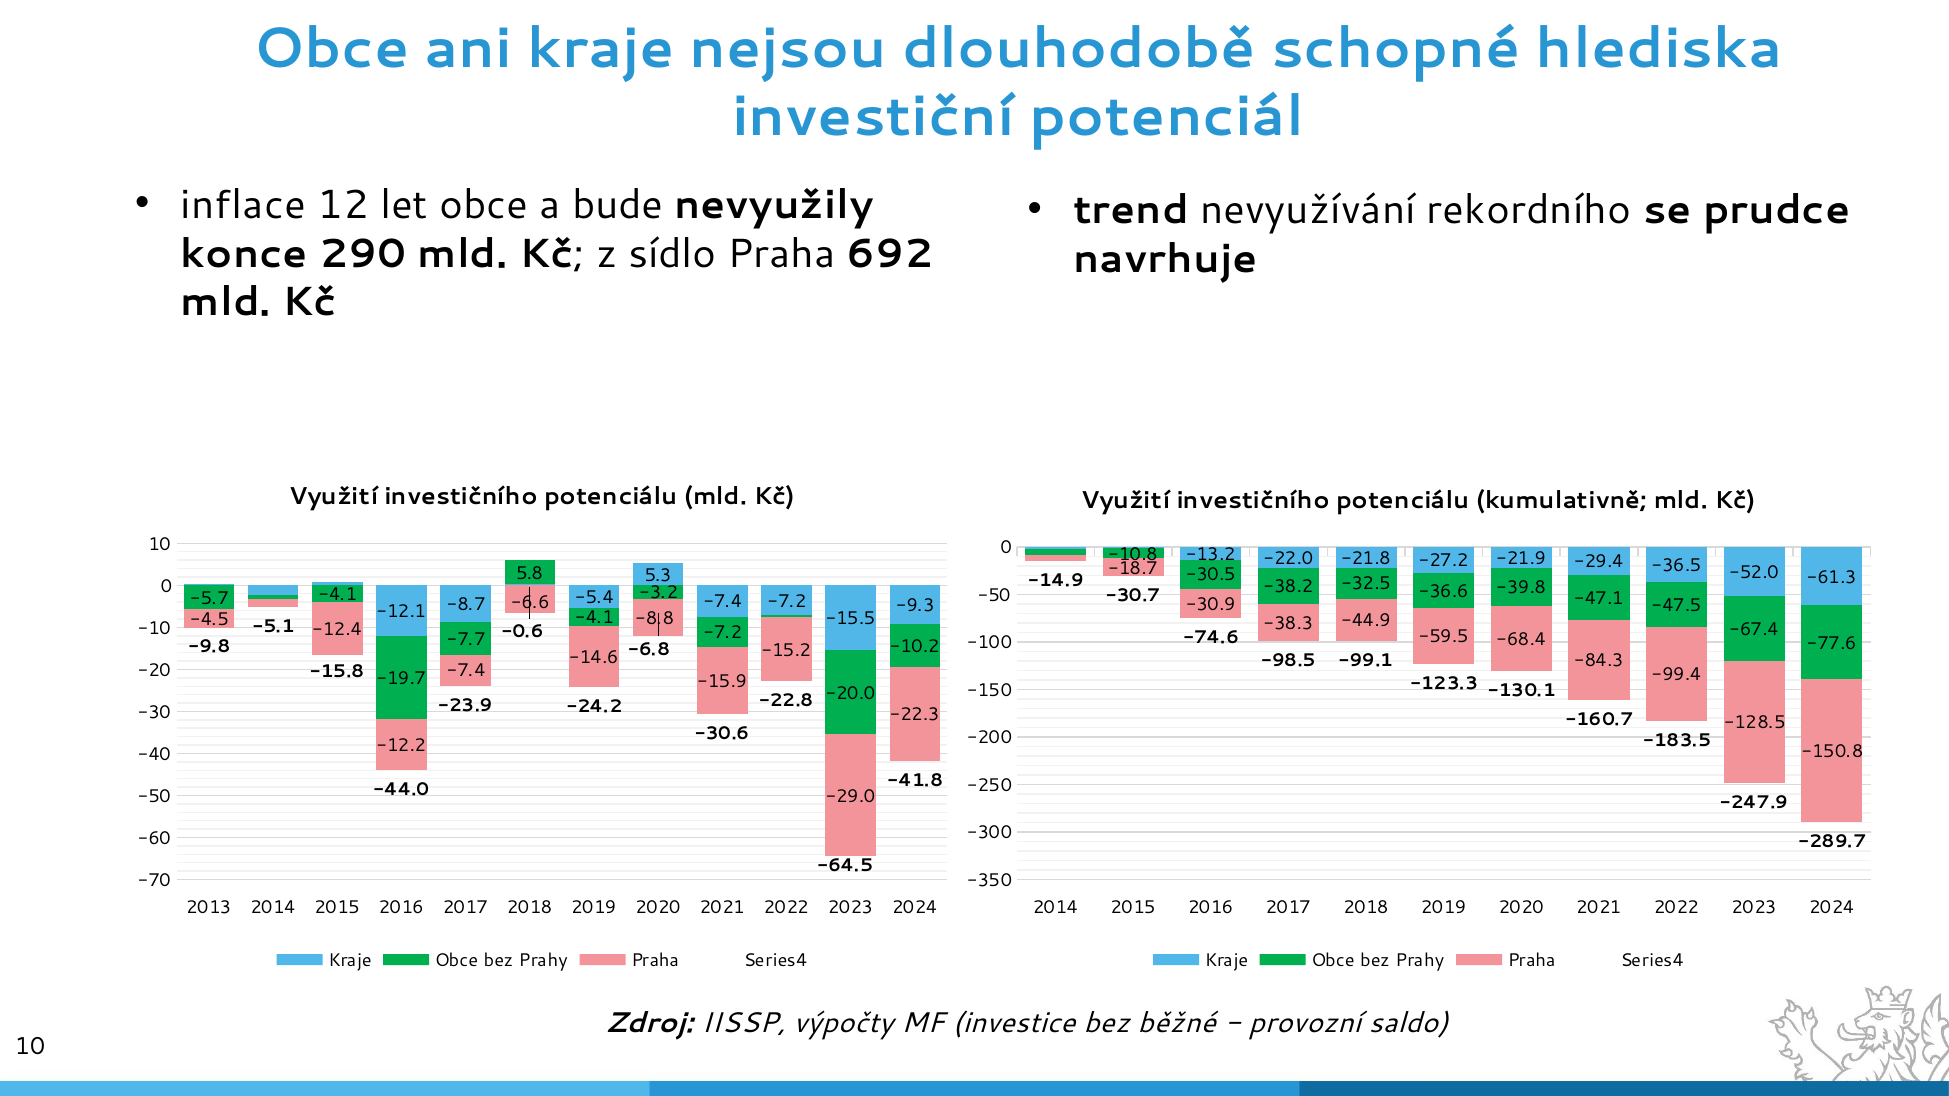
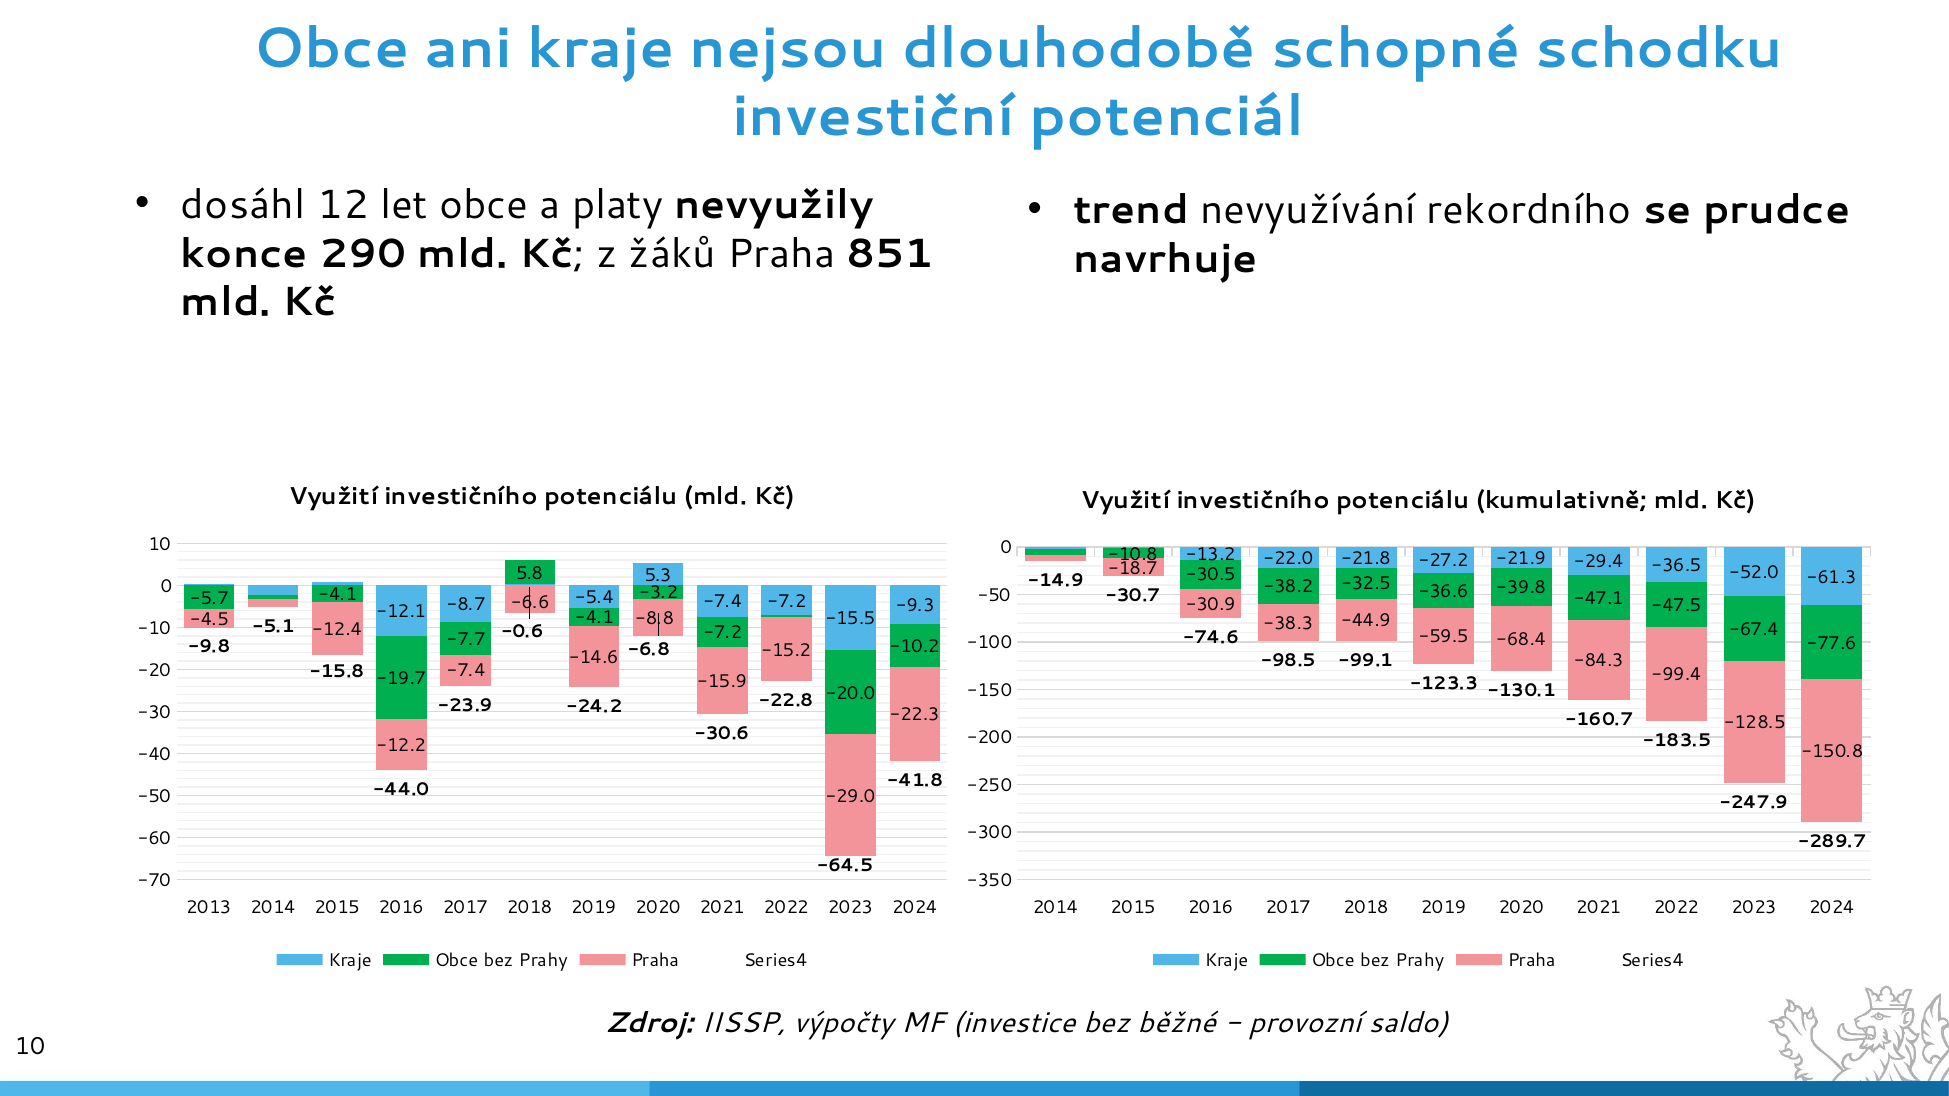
hlediska: hlediska -> schodku (1659, 49)
inflace: inflace -> dosáhl (243, 205)
bude: bude -> platy (618, 205)
sídlo: sídlo -> žáků (672, 254)
692: 692 -> 851 (890, 254)
